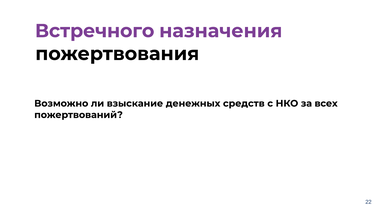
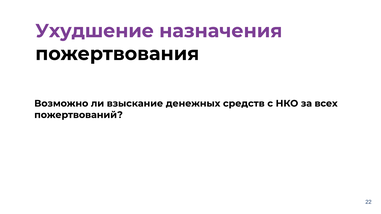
Встречного: Встречного -> Ухудшение (95, 31)
